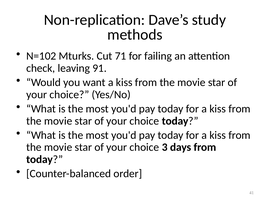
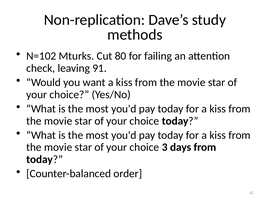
71: 71 -> 80 (121, 56)
